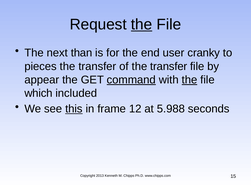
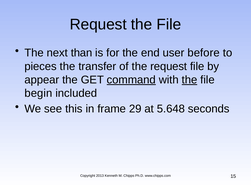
the underline: present -> none (142, 24)
cranky: cranky -> before (204, 53)
of the transfer: transfer -> request (169, 66)
which: which -> begin (38, 93)
this underline: present -> none (74, 108)
12: 12 -> 29 (135, 108)
5.988: 5.988 -> 5.648 (171, 108)
